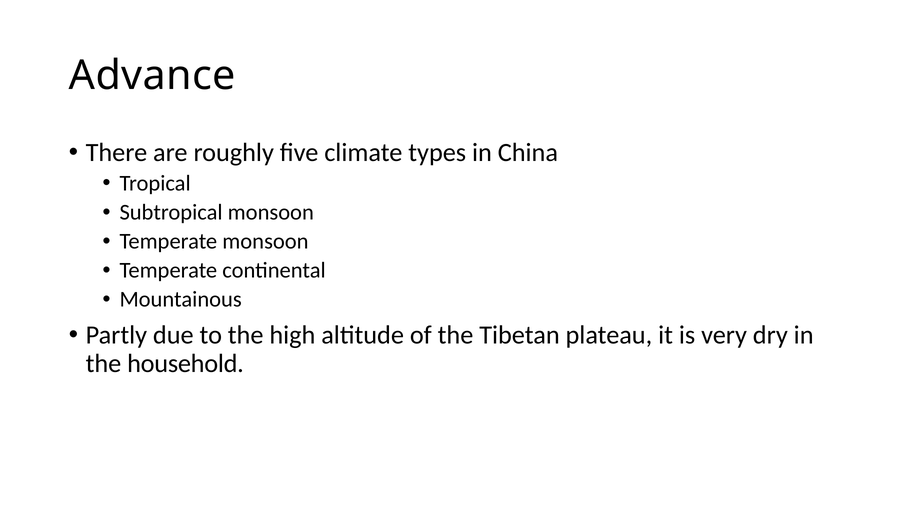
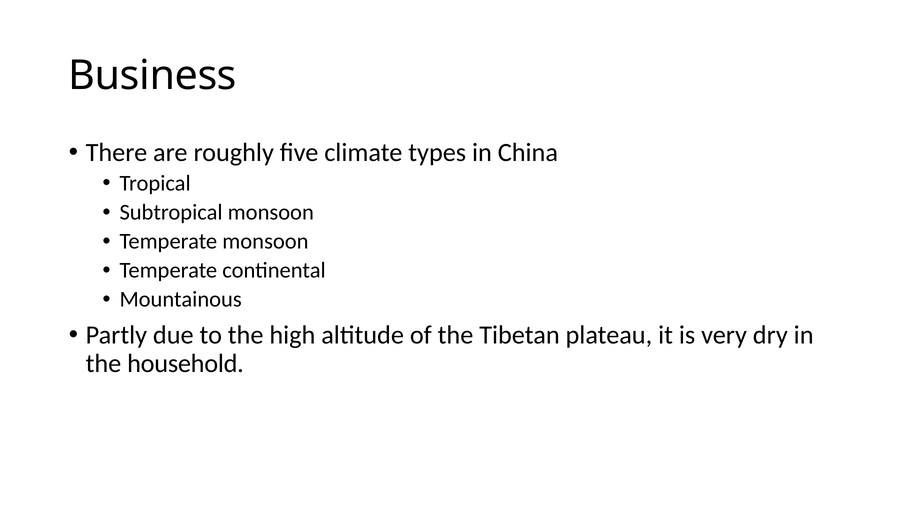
Advance: Advance -> Business (153, 76)
